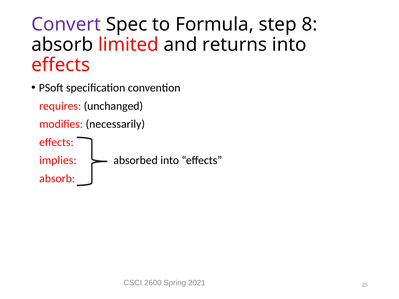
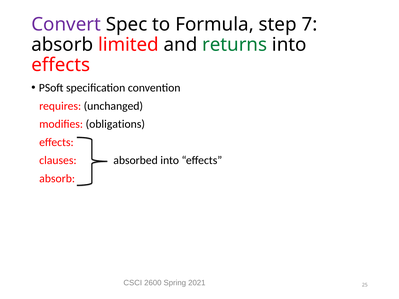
8: 8 -> 7 (309, 24)
returns colour: black -> green (235, 45)
necessarily: necessarily -> obligations (115, 124)
implies: implies -> clauses (58, 161)
